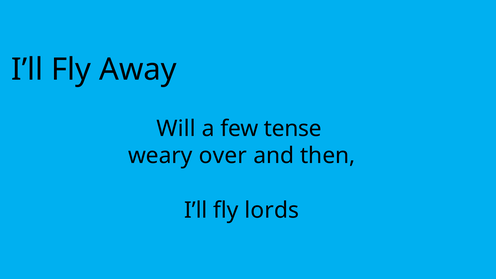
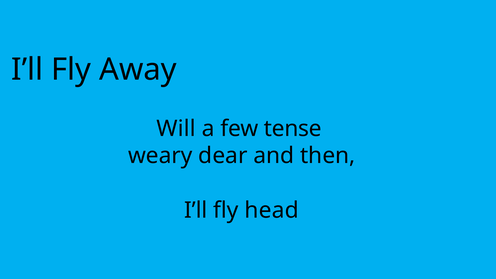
over: over -> dear (223, 156)
lords: lords -> head (272, 210)
